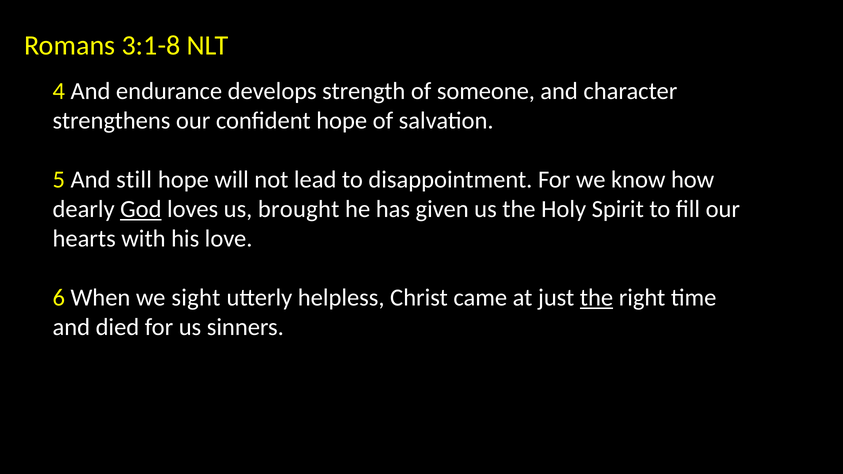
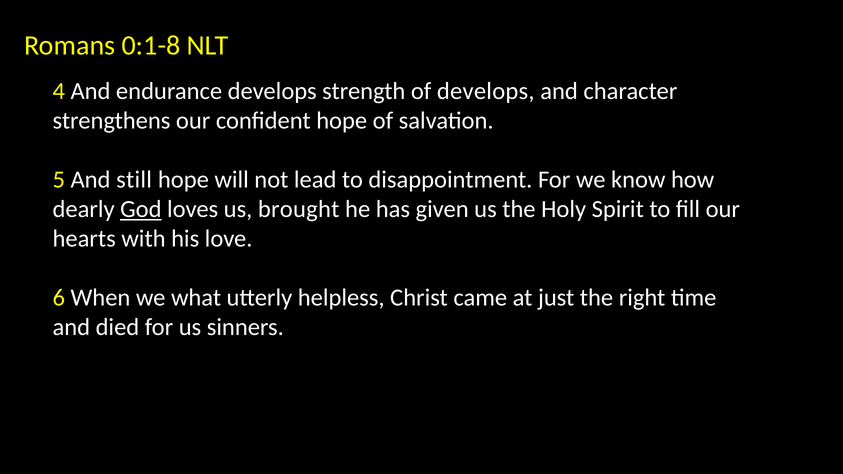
3:1-8: 3:1-8 -> 0:1-8 (151, 46)
of someone: someone -> develops (486, 91)
sight: sight -> what (196, 298)
the underline: present -> none (596, 298)
